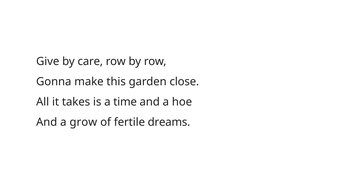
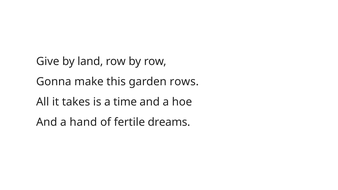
care: care -> land (90, 61)
close: close -> rows (184, 82)
grow: grow -> hand (83, 122)
